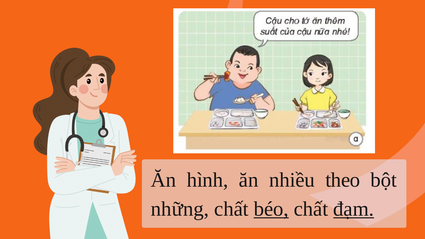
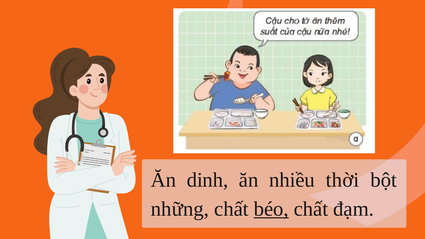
hình: hình -> dinh (208, 180)
theo: theo -> thời (343, 180)
đạm underline: present -> none (354, 209)
